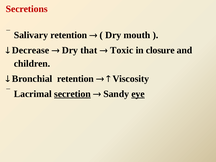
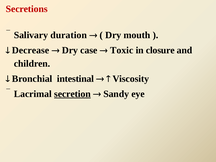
Salivary retention: retention -> duration (69, 35)
that: that -> case (89, 50)
Bronchial retention: retention -> intestinal (75, 79)
eye underline: present -> none (138, 94)
